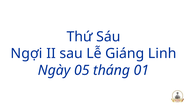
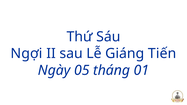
Linh: Linh -> Tiến (162, 54)
